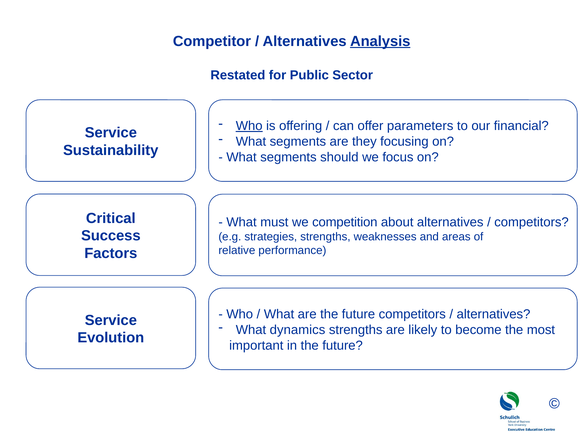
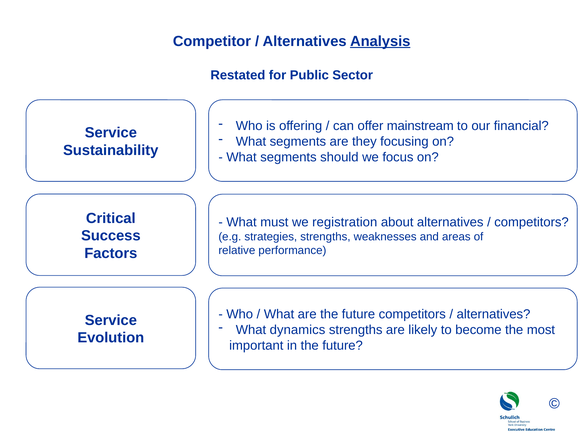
Who underline: present -> none (249, 126)
parameters: parameters -> mainstream (420, 126)
competition: competition -> registration (345, 222)
